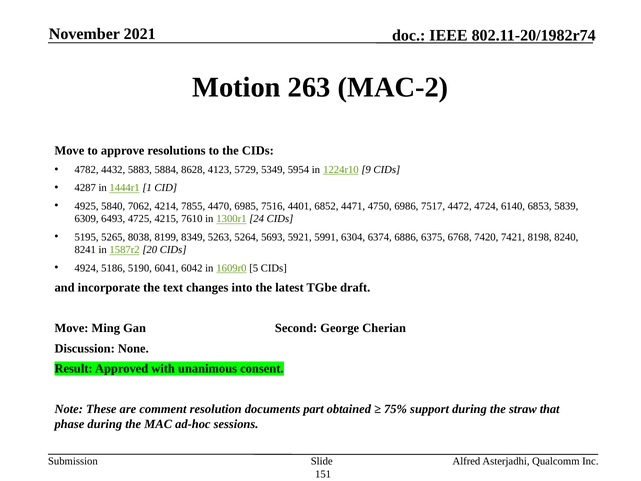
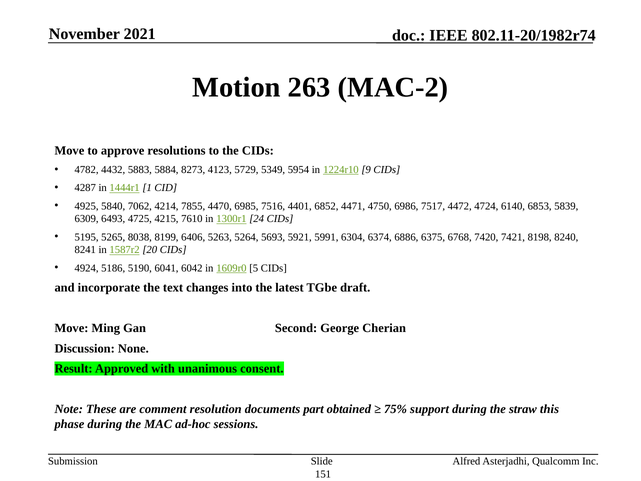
8628: 8628 -> 8273 (193, 170)
8349: 8349 -> 6406 (193, 237)
that: that -> this (549, 409)
